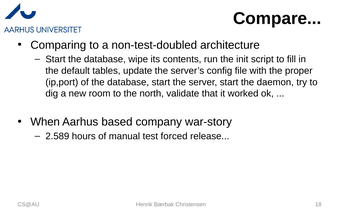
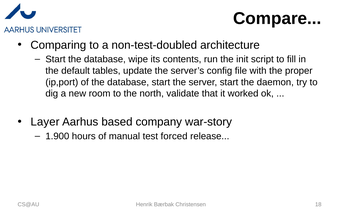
When: When -> Layer (45, 122)
2.589: 2.589 -> 1.900 (57, 136)
